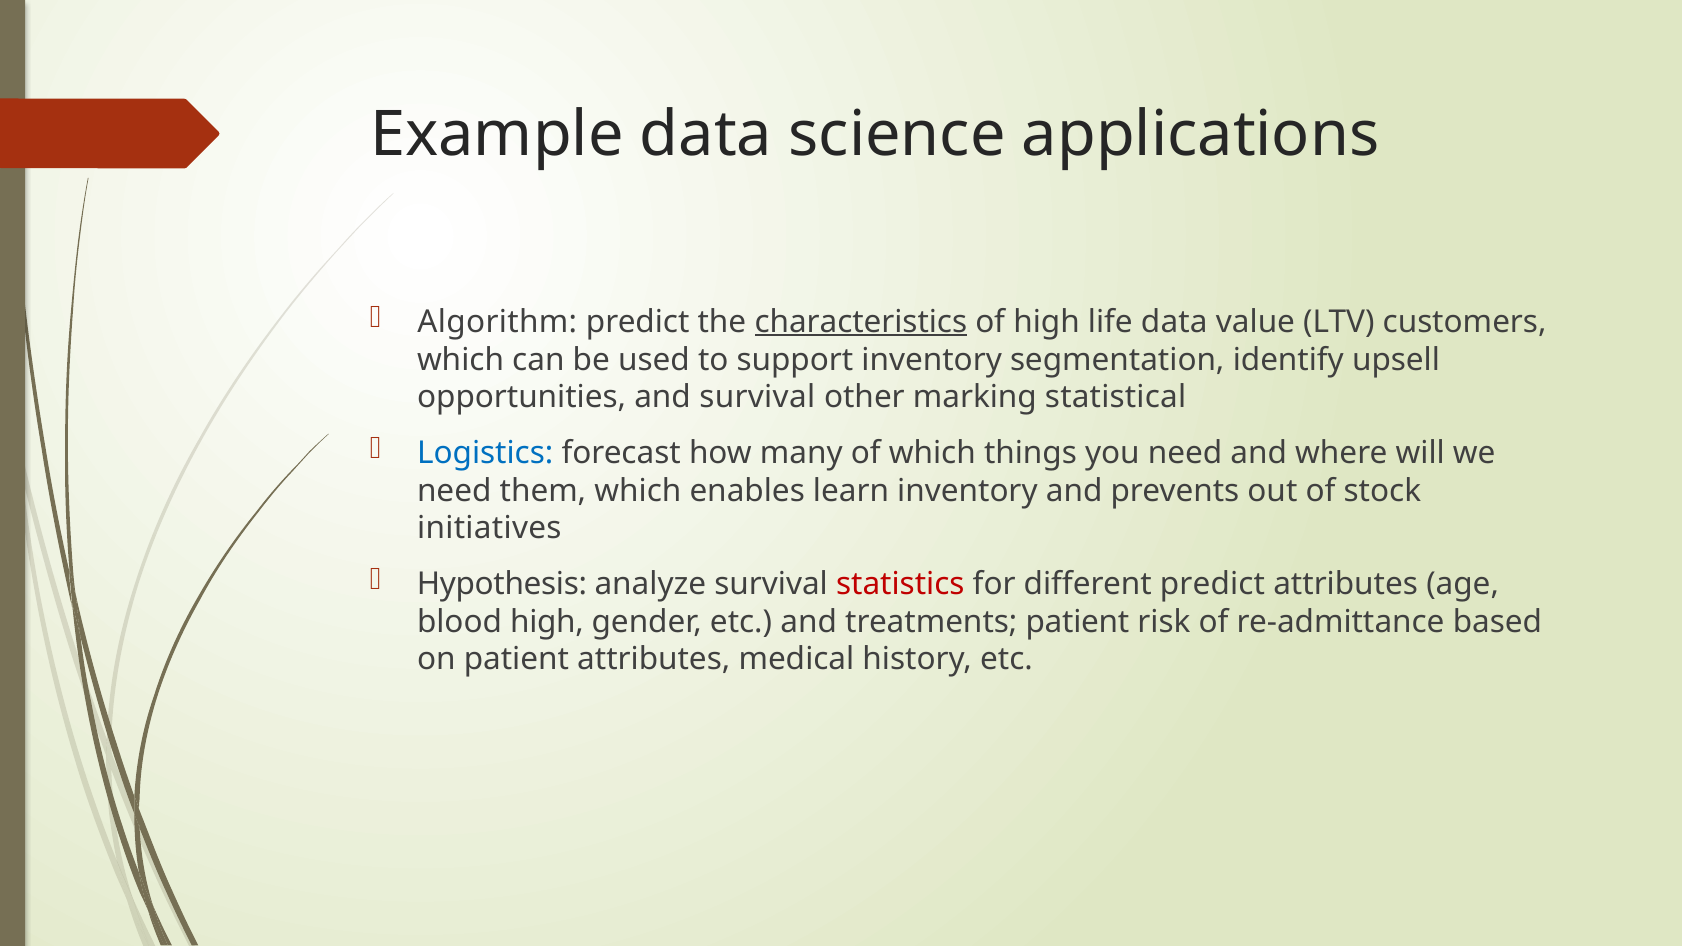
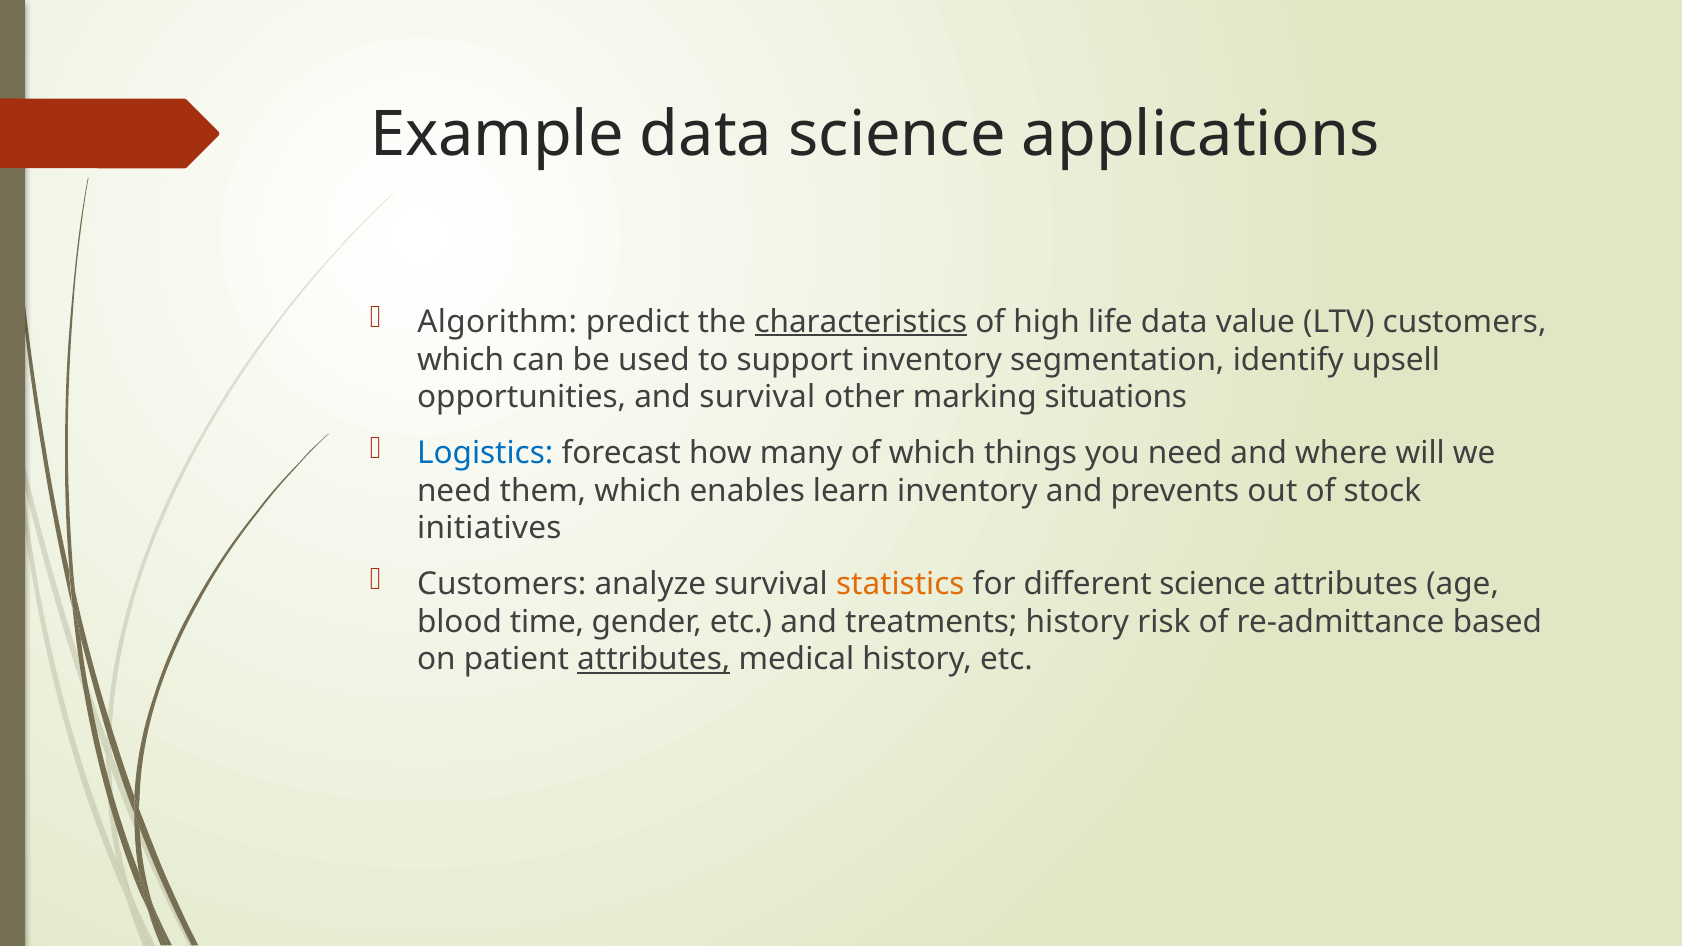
statistical: statistical -> situations (1116, 397)
Hypothesis: Hypothesis -> Customers (502, 584)
statistics colour: red -> orange (900, 584)
different predict: predict -> science (1213, 584)
blood high: high -> time (547, 622)
treatments patient: patient -> history (1077, 622)
attributes underline: none -> present (654, 660)
